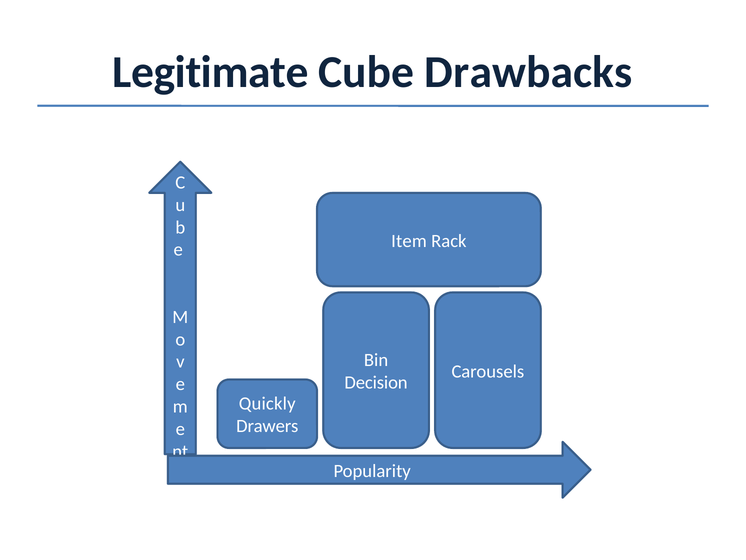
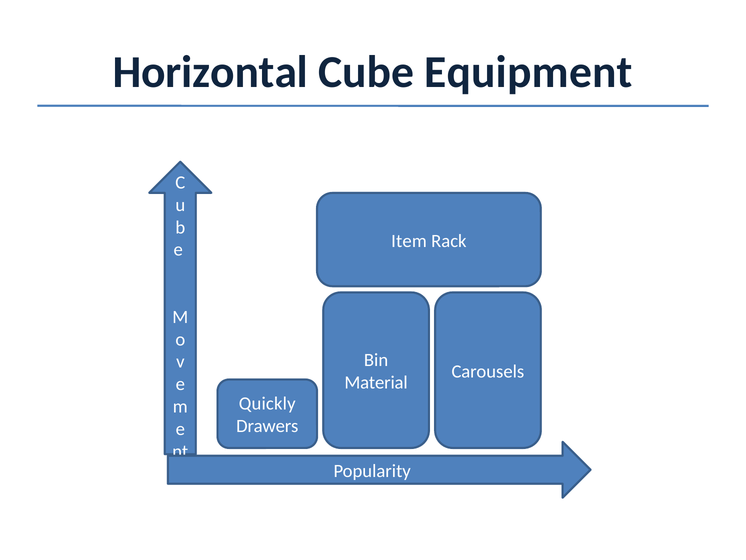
Legitimate: Legitimate -> Horizontal (210, 72)
Drawbacks: Drawbacks -> Equipment (528, 72)
Decision: Decision -> Material (376, 382)
